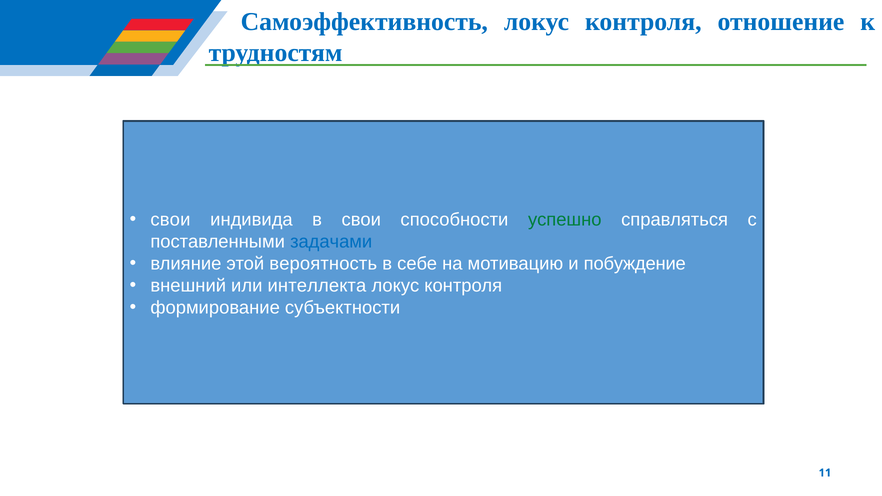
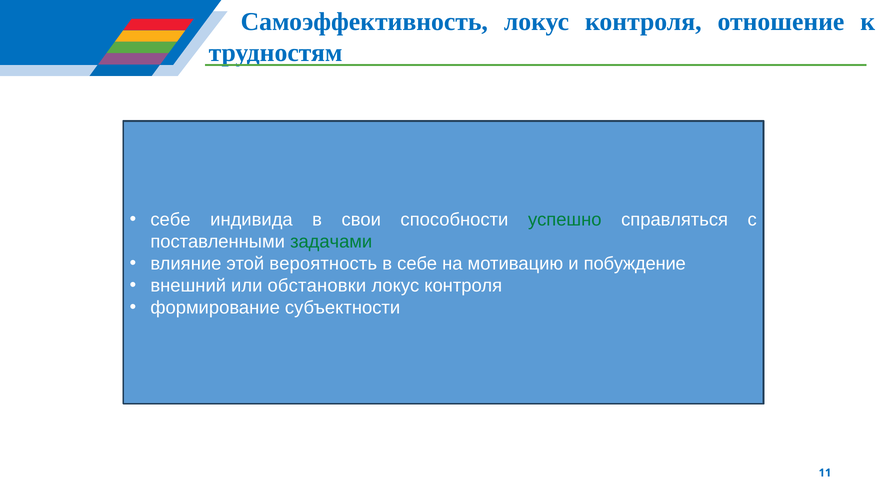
свои: свои -> себе (171, 220)
задачами colour: blue -> green (331, 242)
интеллекта: интеллекта -> обстановки (317, 286)
